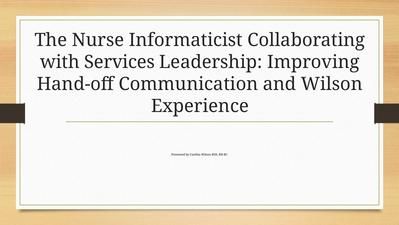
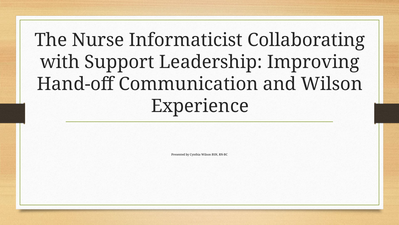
Services: Services -> Support (119, 62)
